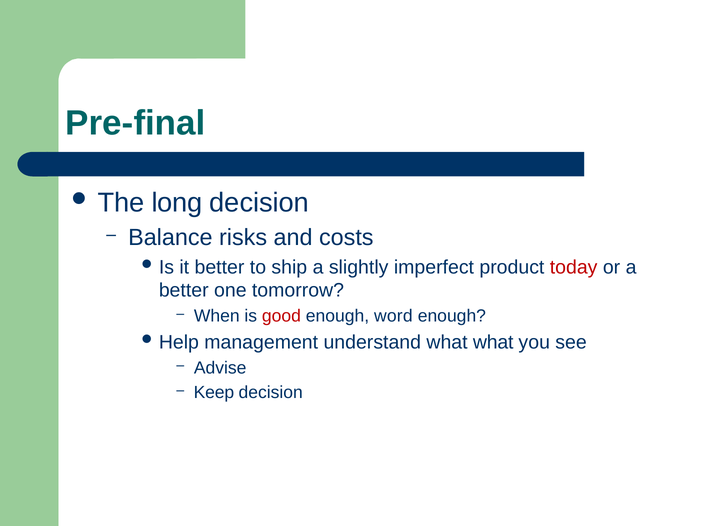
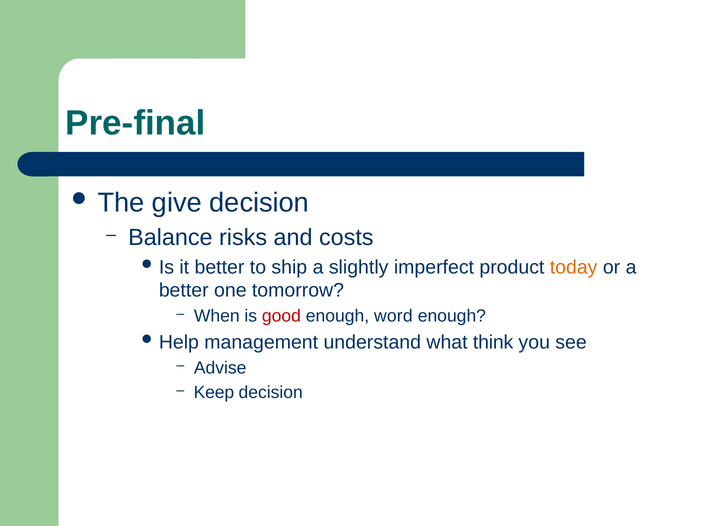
long: long -> give (177, 203)
today colour: red -> orange (574, 267)
what what: what -> think (493, 342)
